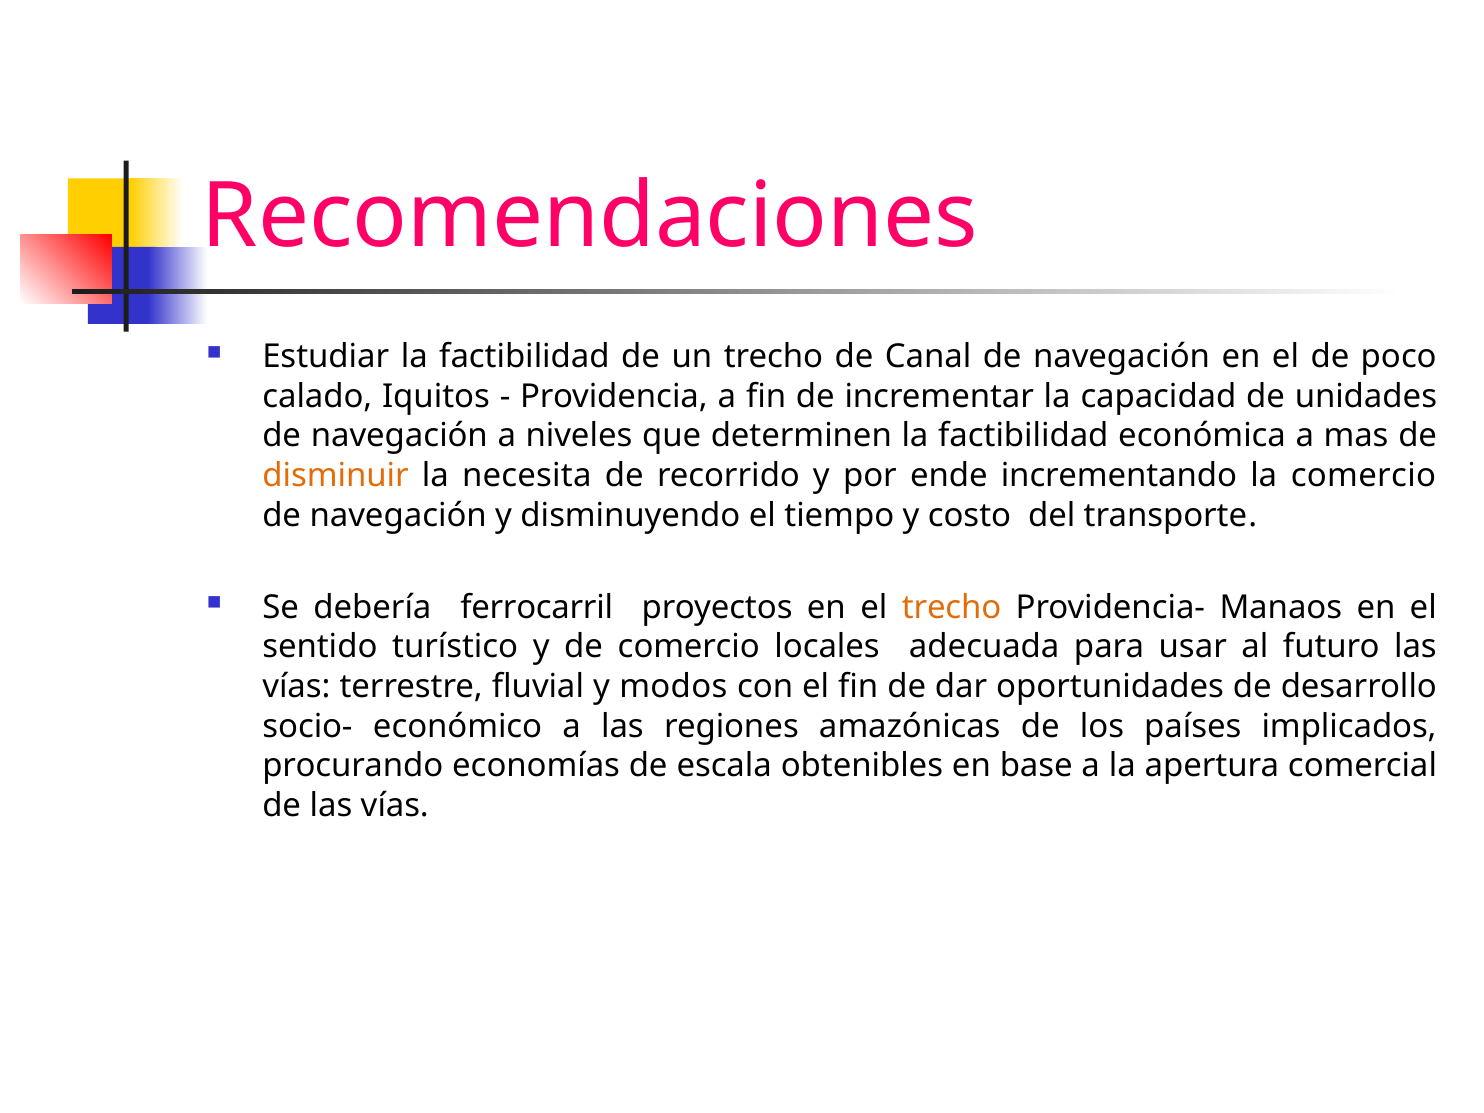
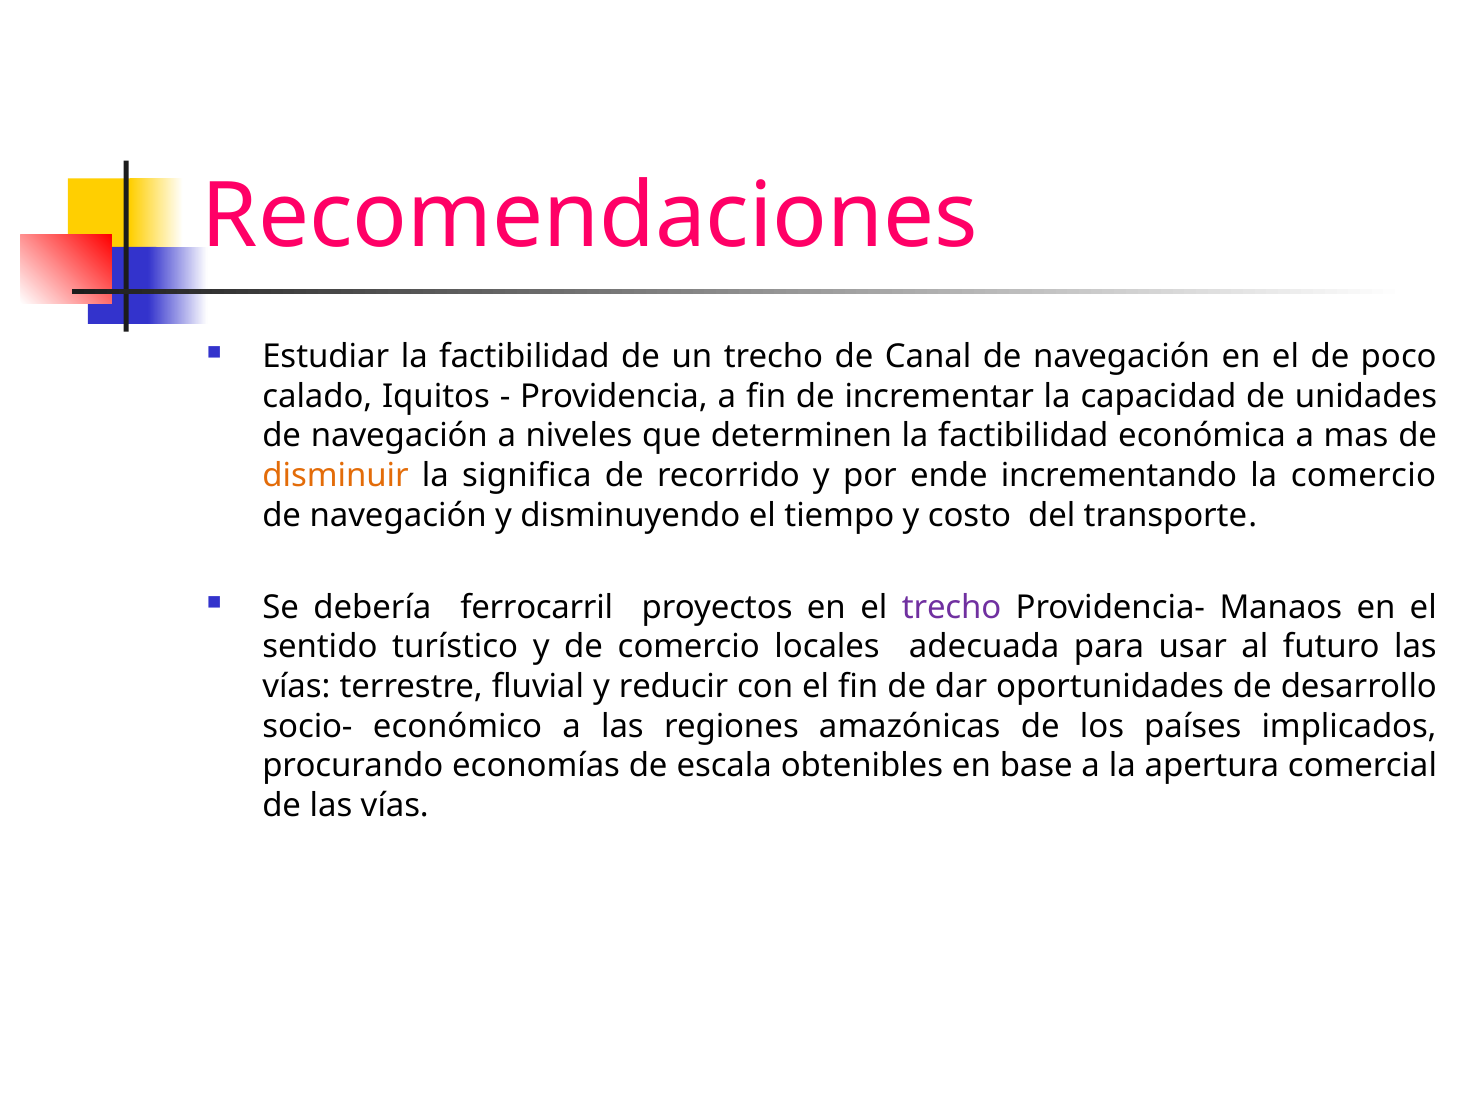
necesita: necesita -> significa (527, 476)
trecho colour: orange -> purple (952, 607)
modos: modos -> reducir (674, 687)
